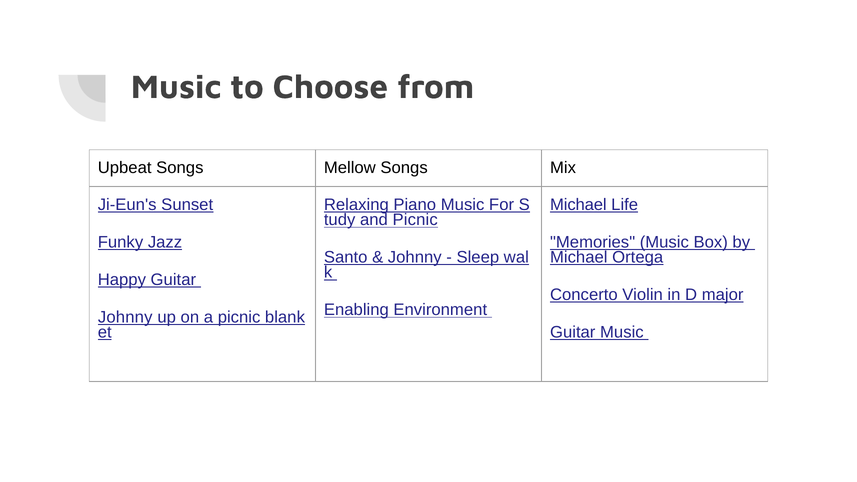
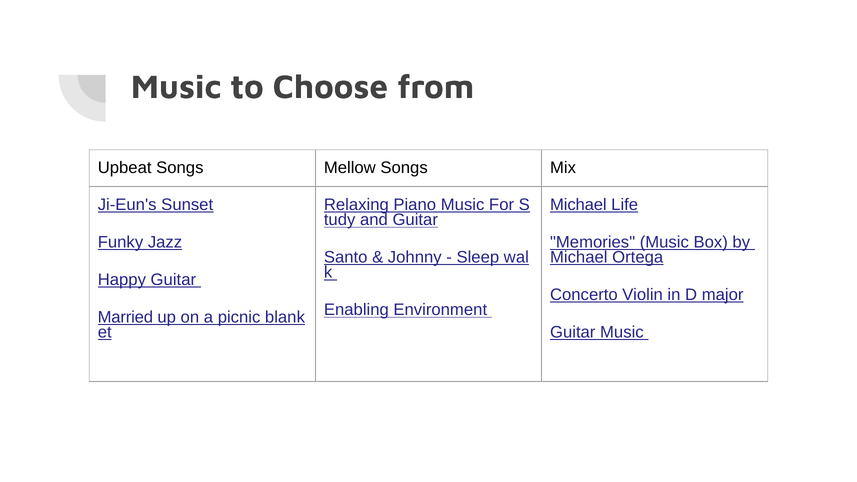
and Picnic: Picnic -> Guitar (415, 220)
Johnny: Johnny -> Married (125, 317)
